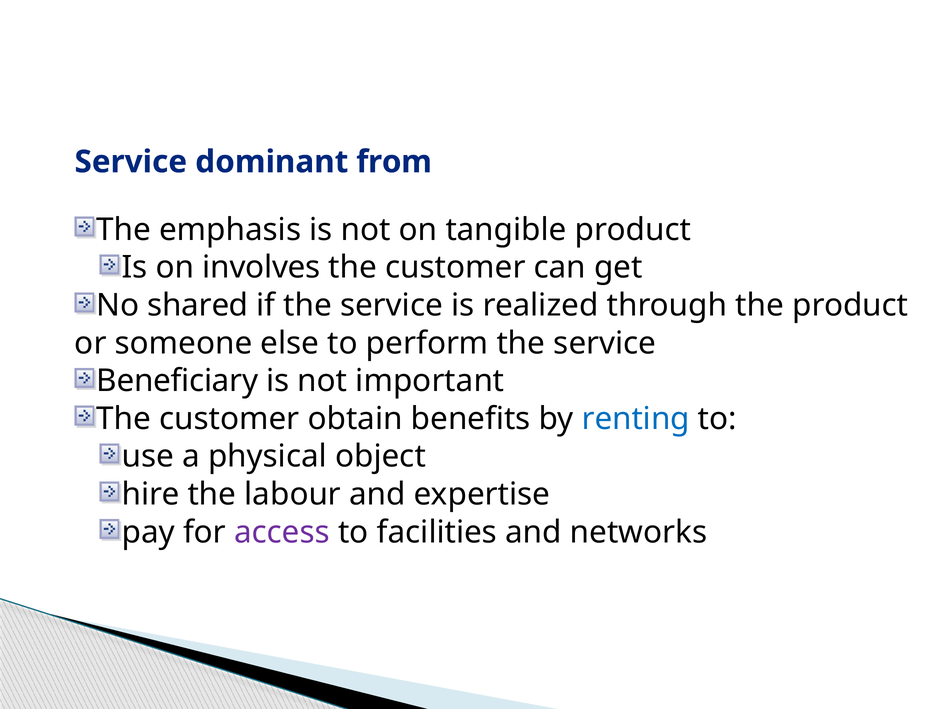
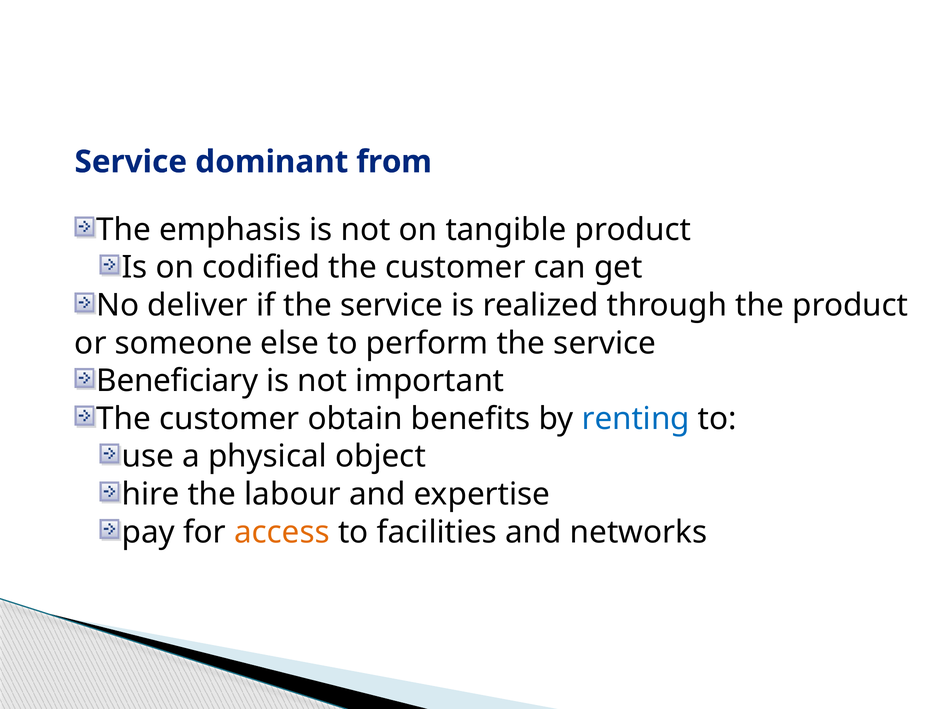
involves: involves -> codified (261, 267)
shared: shared -> deliver (198, 305)
access colour: purple -> orange (282, 532)
